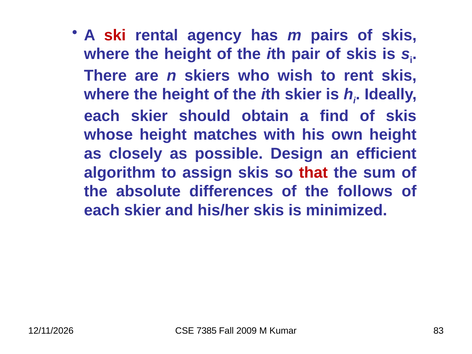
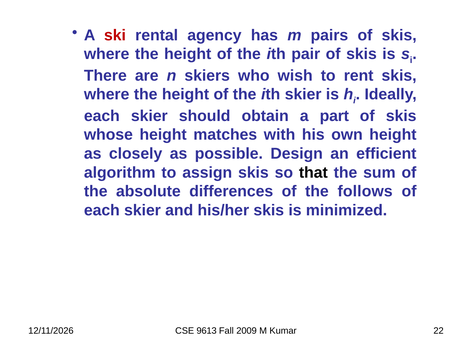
find: find -> part (334, 116)
that colour: red -> black (313, 173)
7385: 7385 -> 9613 (207, 331)
83: 83 -> 22 (439, 331)
